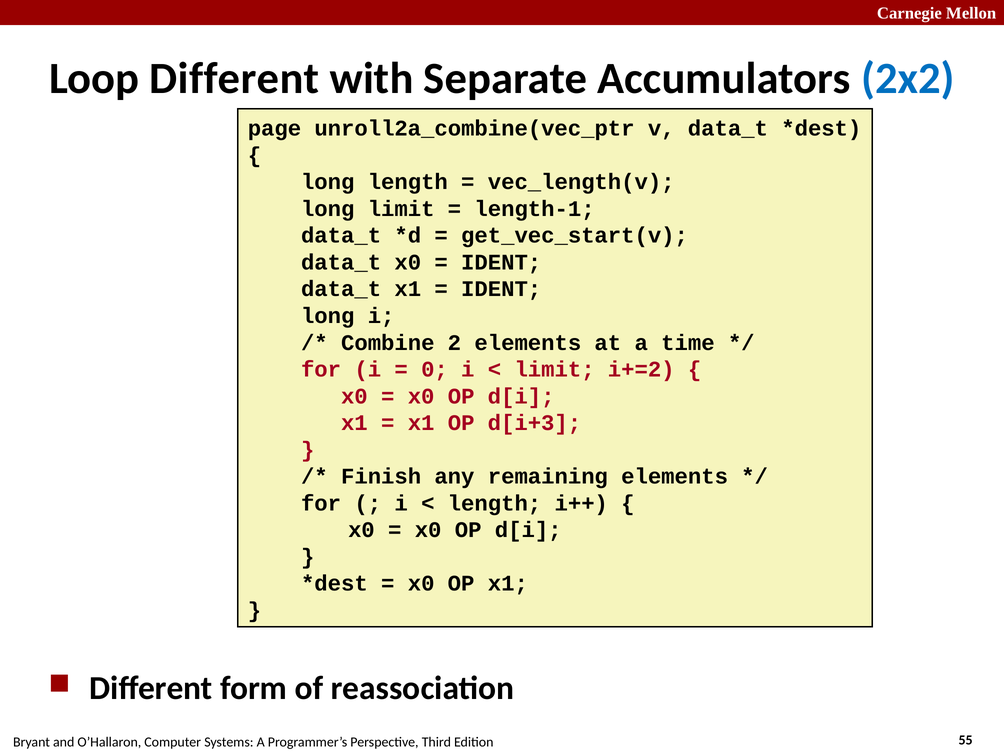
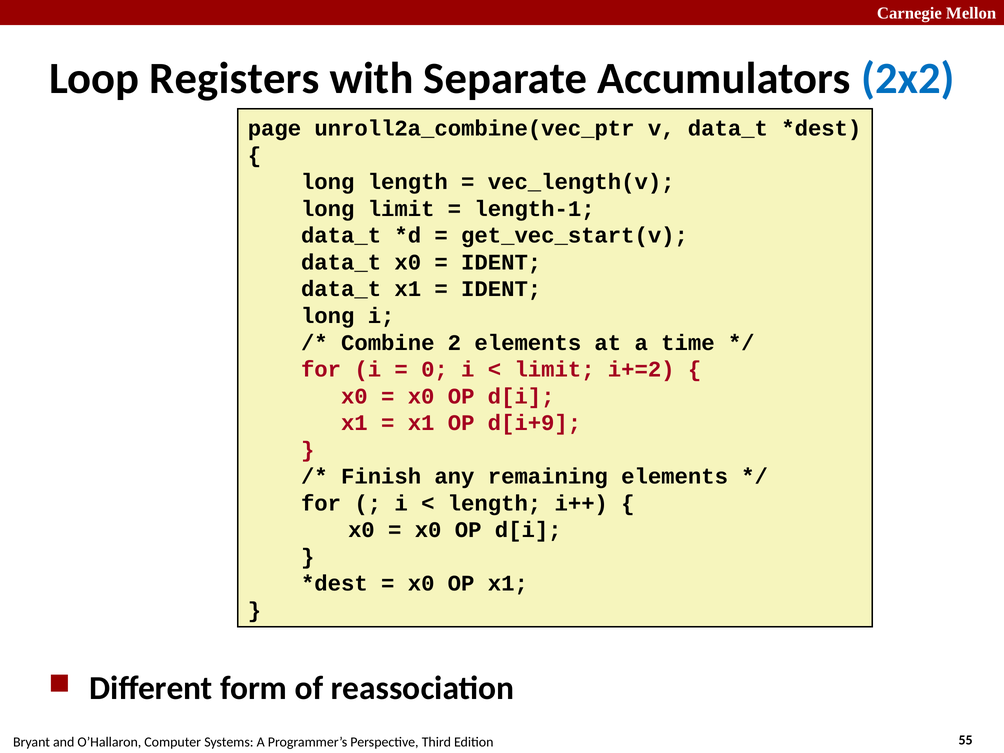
Loop Different: Different -> Registers (234, 78)
d[i+3: d[i+3 -> d[i+9 (534, 423)
